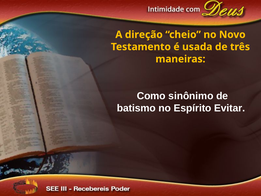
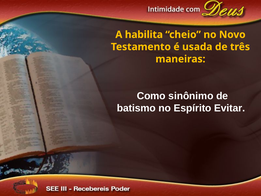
direção: direção -> habilita (144, 35)
